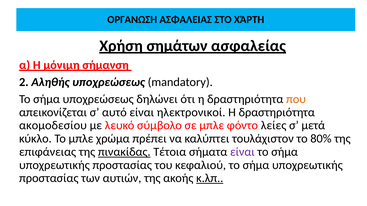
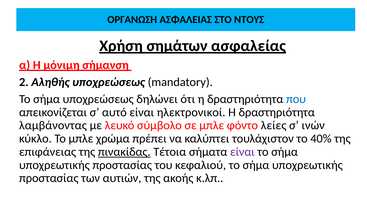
ΧΆΡΤΗ: ΧΆΡΤΗ -> ΝΤΟΥΣ (249, 20)
που colour: orange -> blue (296, 99)
ακομοδεσίου: ακομοδεσίου -> λαμβάνοντας (53, 126)
μετά: μετά -> ινών (313, 126)
80%: 80% -> 40% (321, 139)
κ.λπ underline: present -> none (210, 179)
